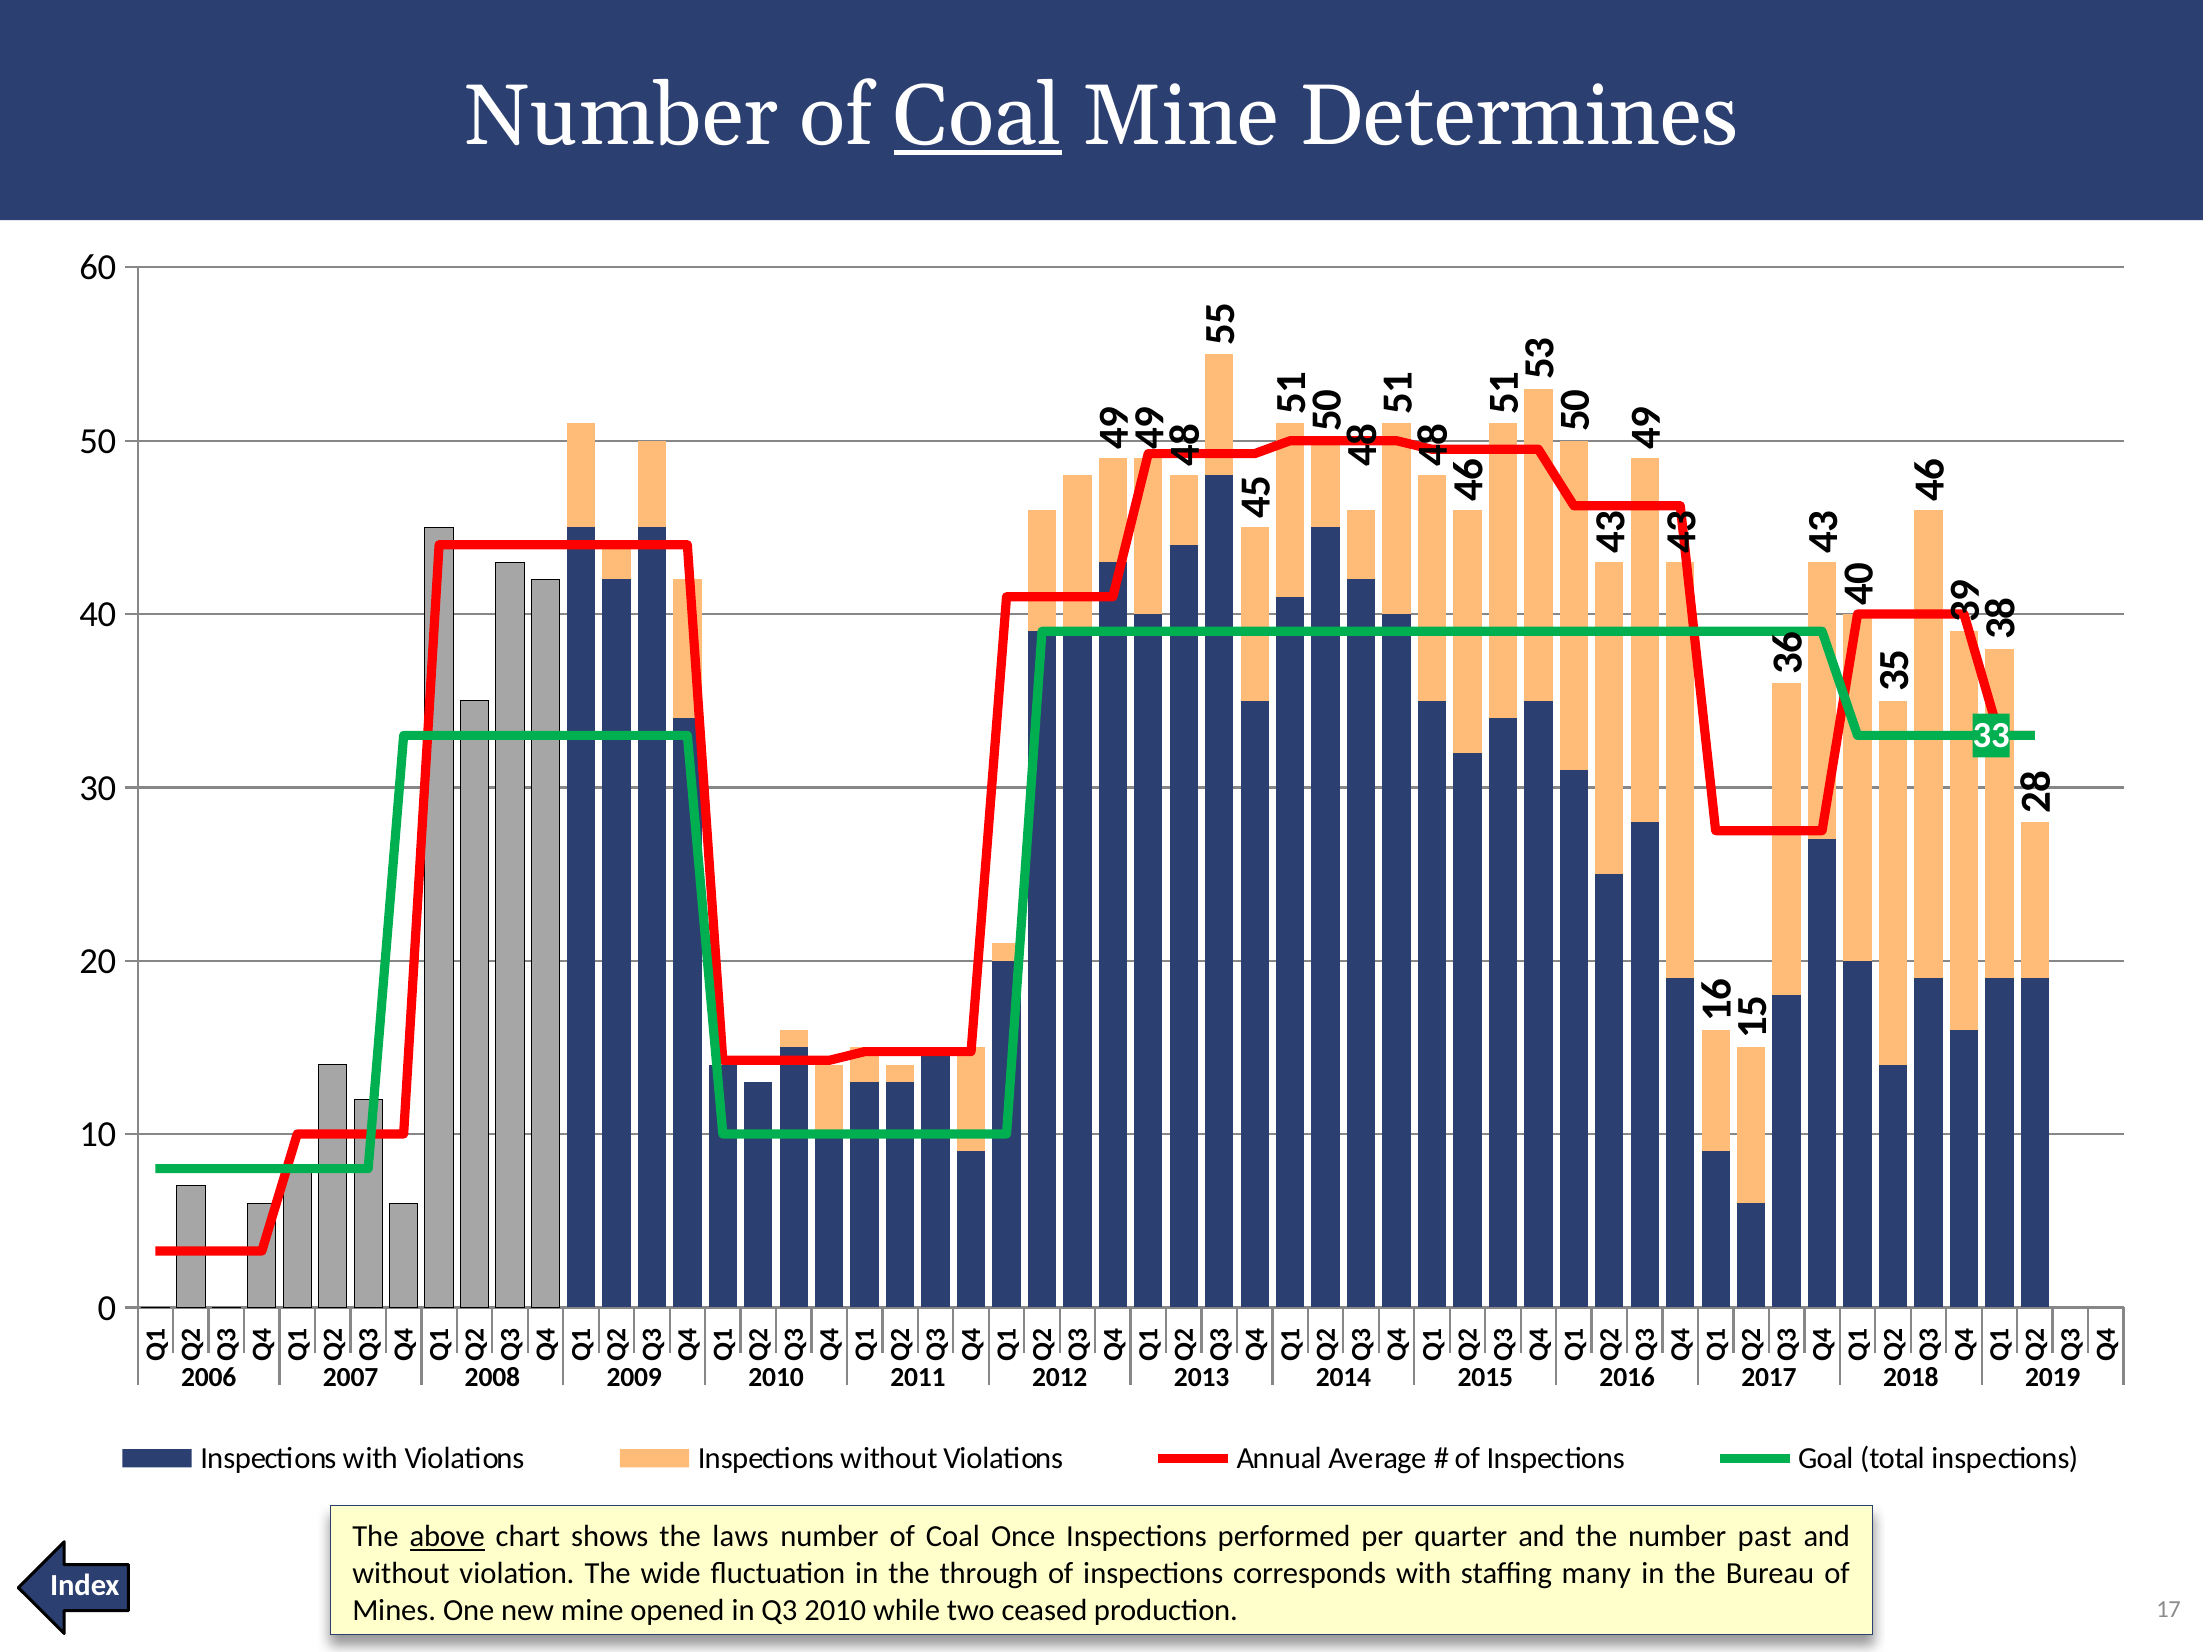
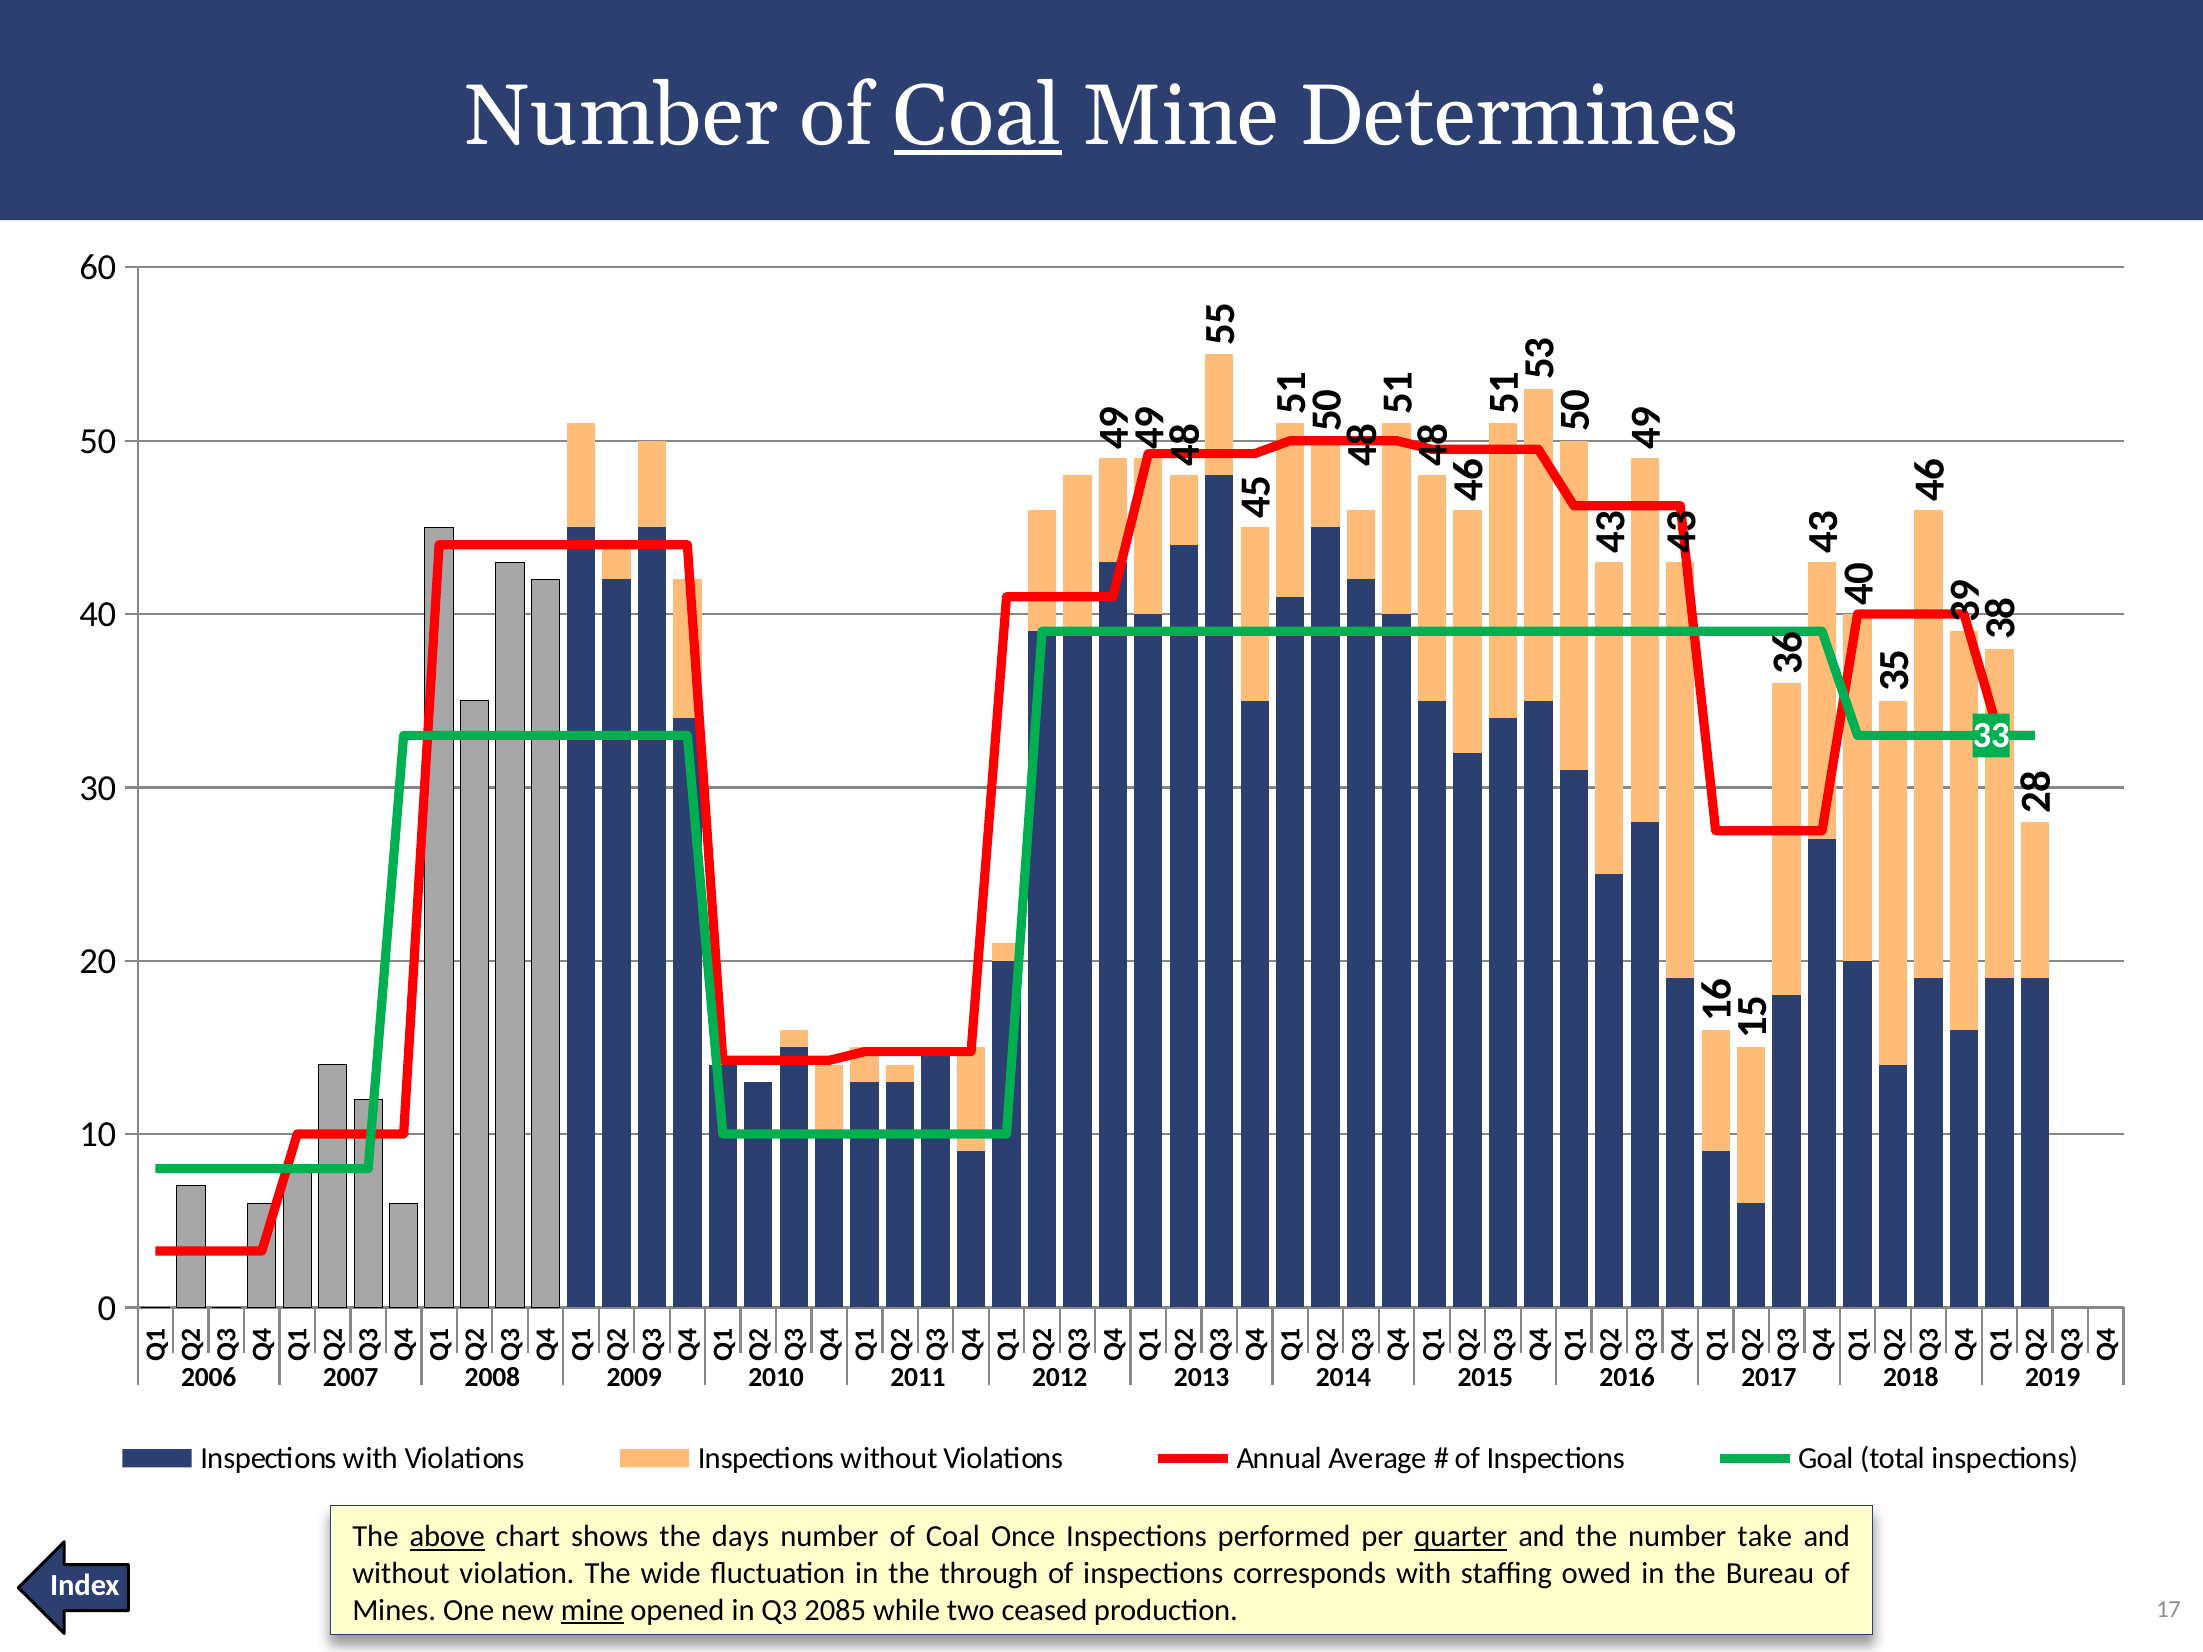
laws: laws -> days (741, 1537)
quarter underline: none -> present (1461, 1537)
past: past -> take (1765, 1537)
many: many -> owed (1596, 1574)
mine underline: none -> present (592, 1610)
Q3 2010: 2010 -> 2085 (835, 1610)
